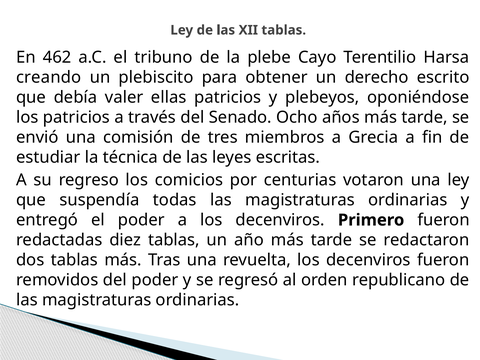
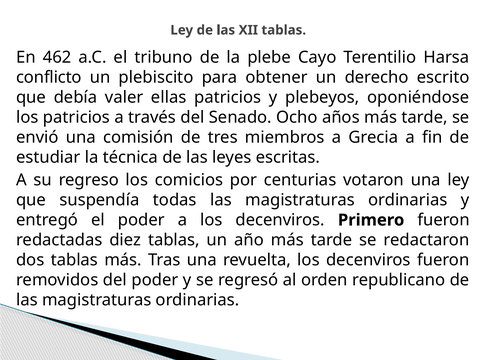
creando: creando -> conflicto (49, 77)
